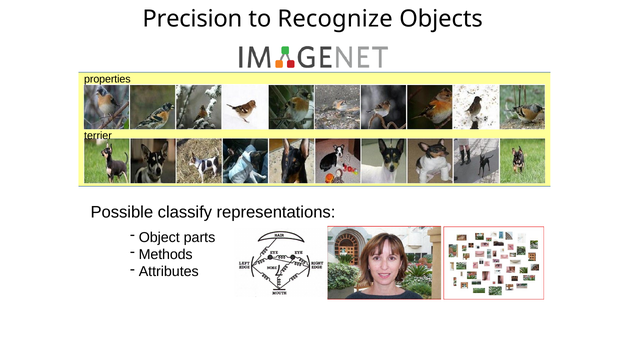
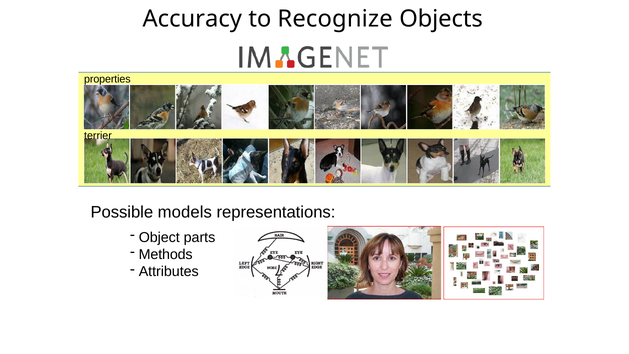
Precision: Precision -> Accuracy (192, 19)
classify: classify -> models (185, 212)
